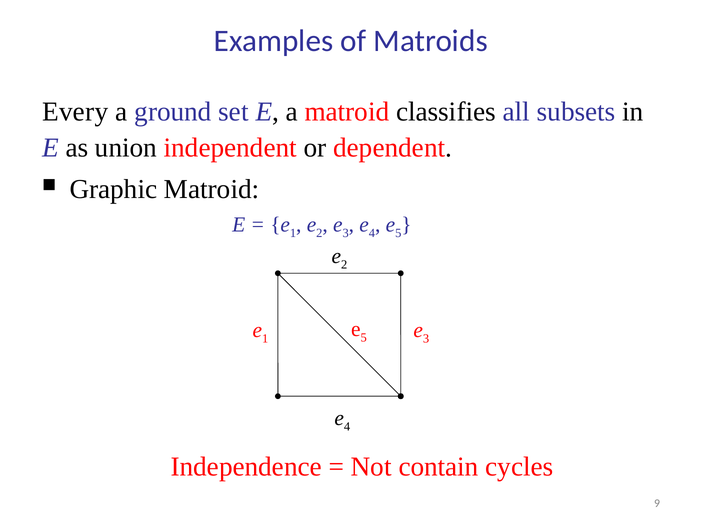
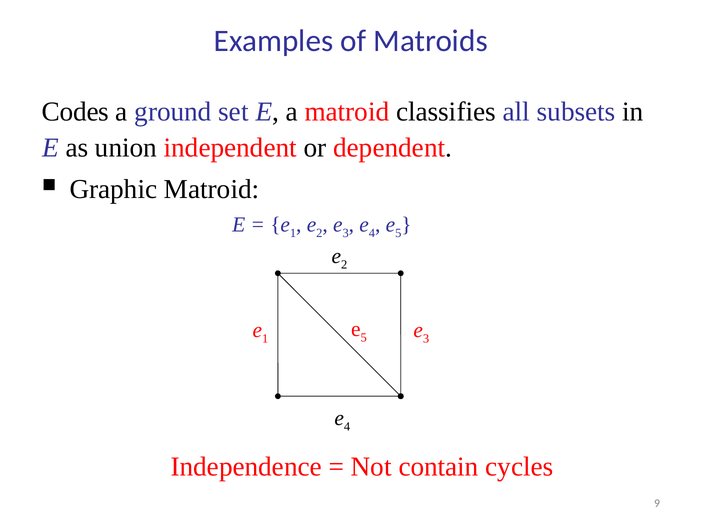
Every: Every -> Codes (76, 111)
